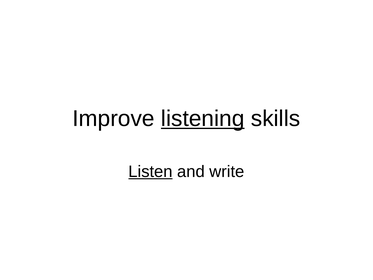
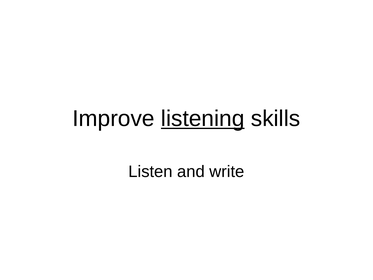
Listen underline: present -> none (150, 171)
